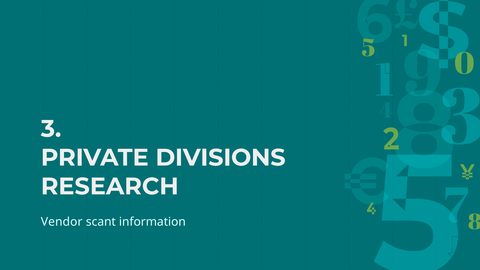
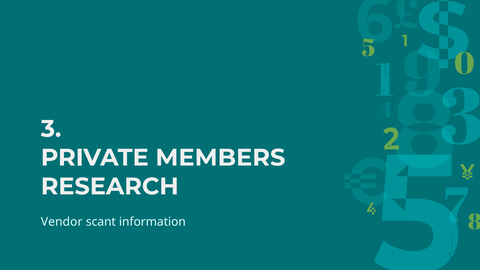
DIVISIONS: DIVISIONS -> MEMBERS (220, 158)
